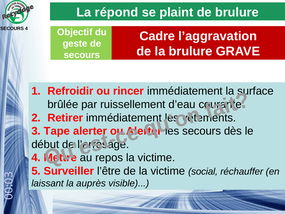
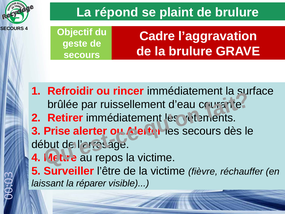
Tape: Tape -> Prise (57, 131)
social: social -> fièvre (203, 171)
auprès: auprès -> réparer (91, 183)
